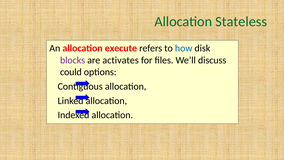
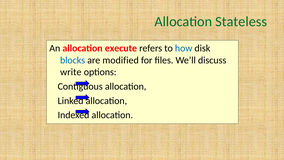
blocks colour: purple -> blue (73, 60)
activates: activates -> modified (121, 60)
could: could -> write (71, 72)
